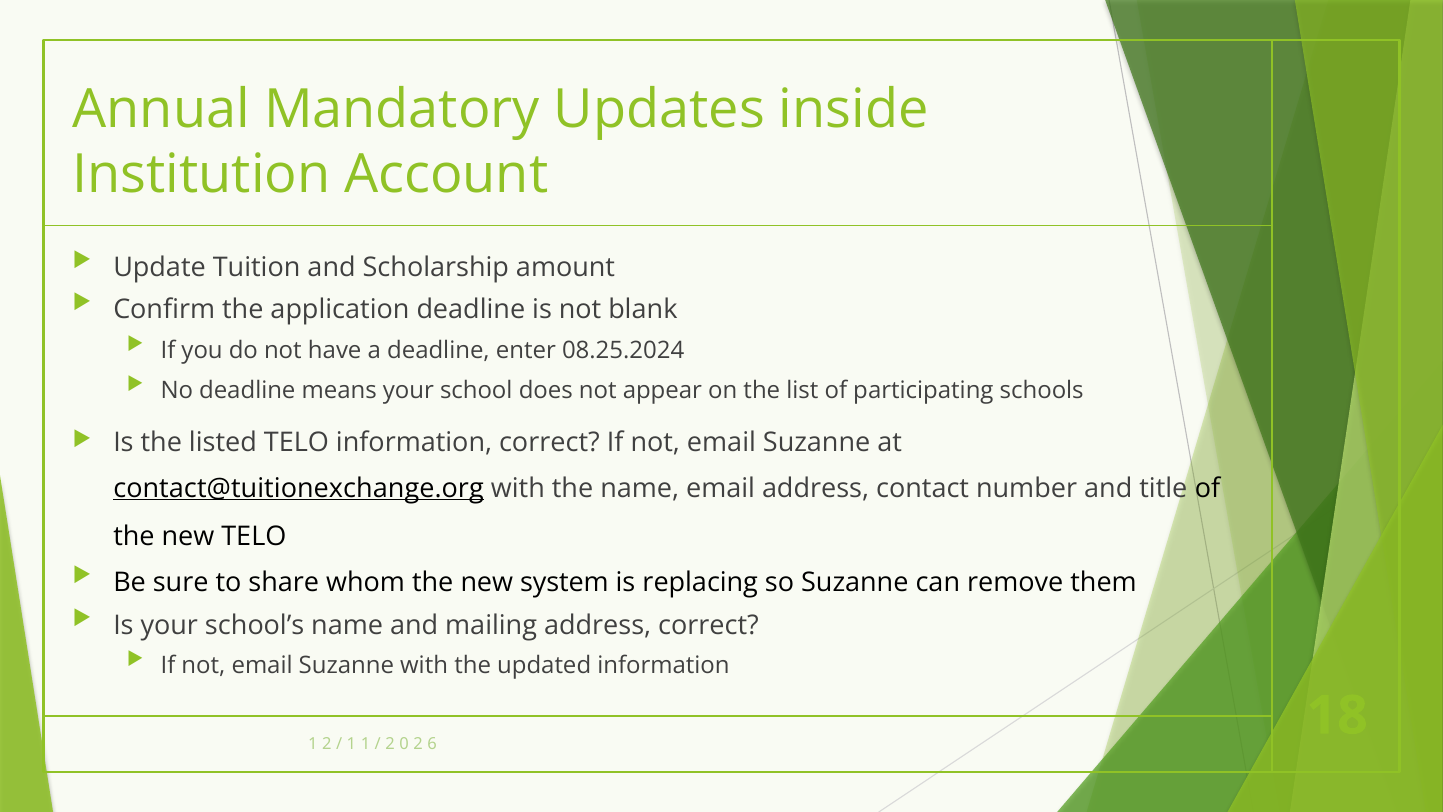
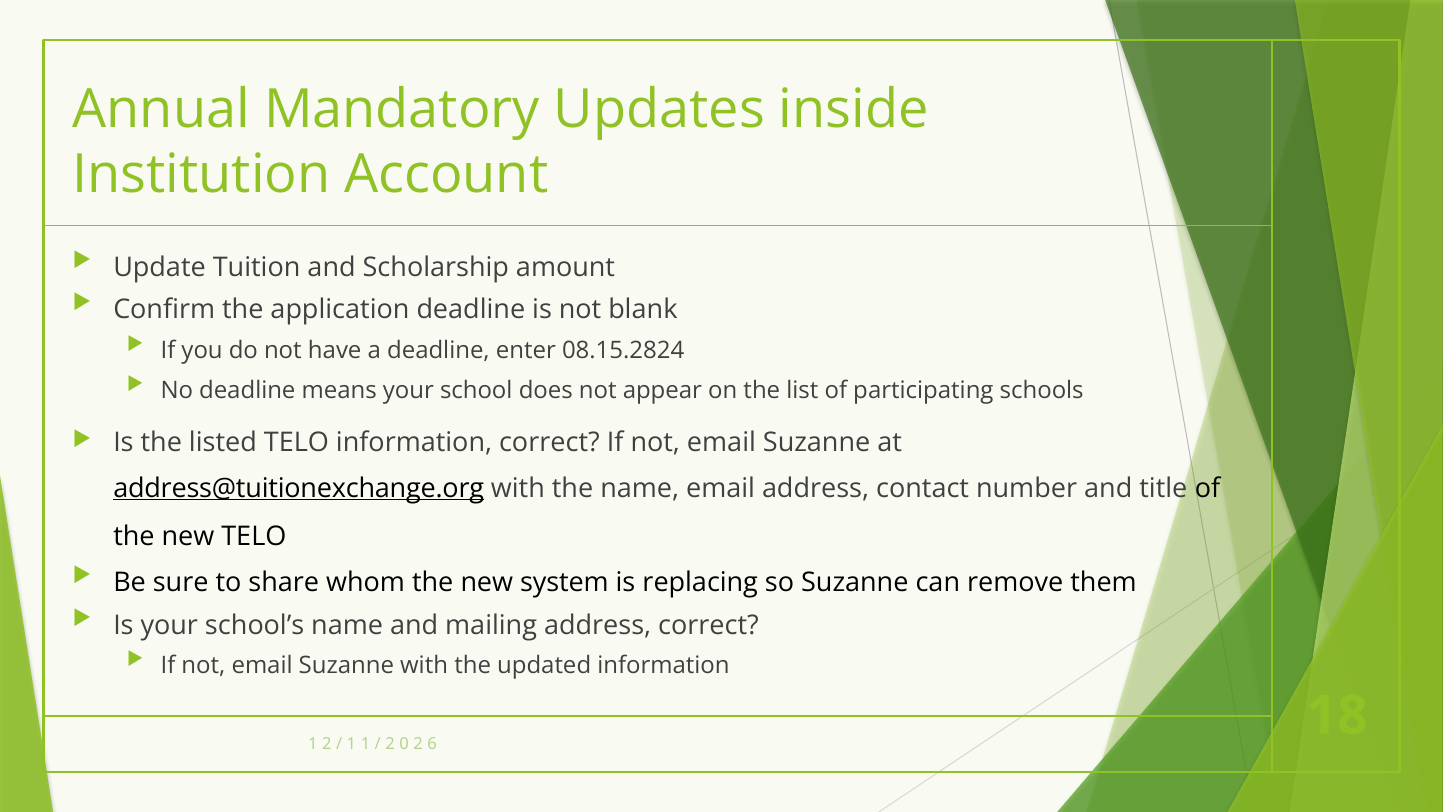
08.25.2024: 08.25.2024 -> 08.15.2824 (623, 351)
contact@tuitionexchange.org: contact@tuitionexchange.org -> address@tuitionexchange.org (299, 488)
